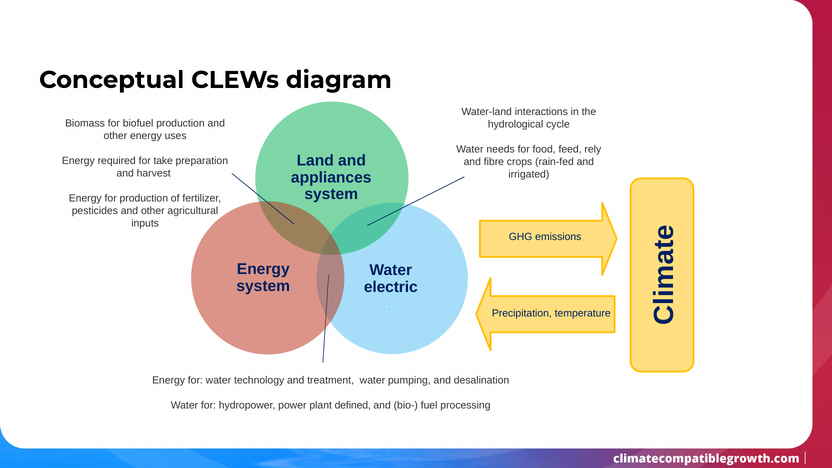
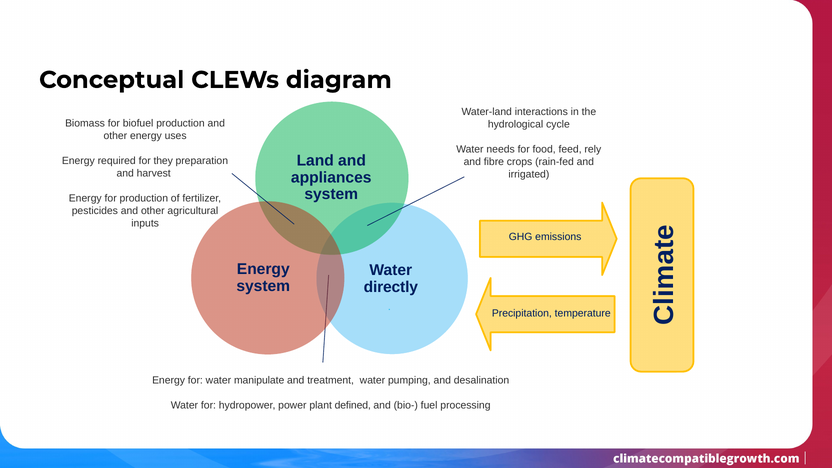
take: take -> they (163, 161)
electric: electric -> directly (391, 287)
technology: technology -> manipulate (259, 380)
